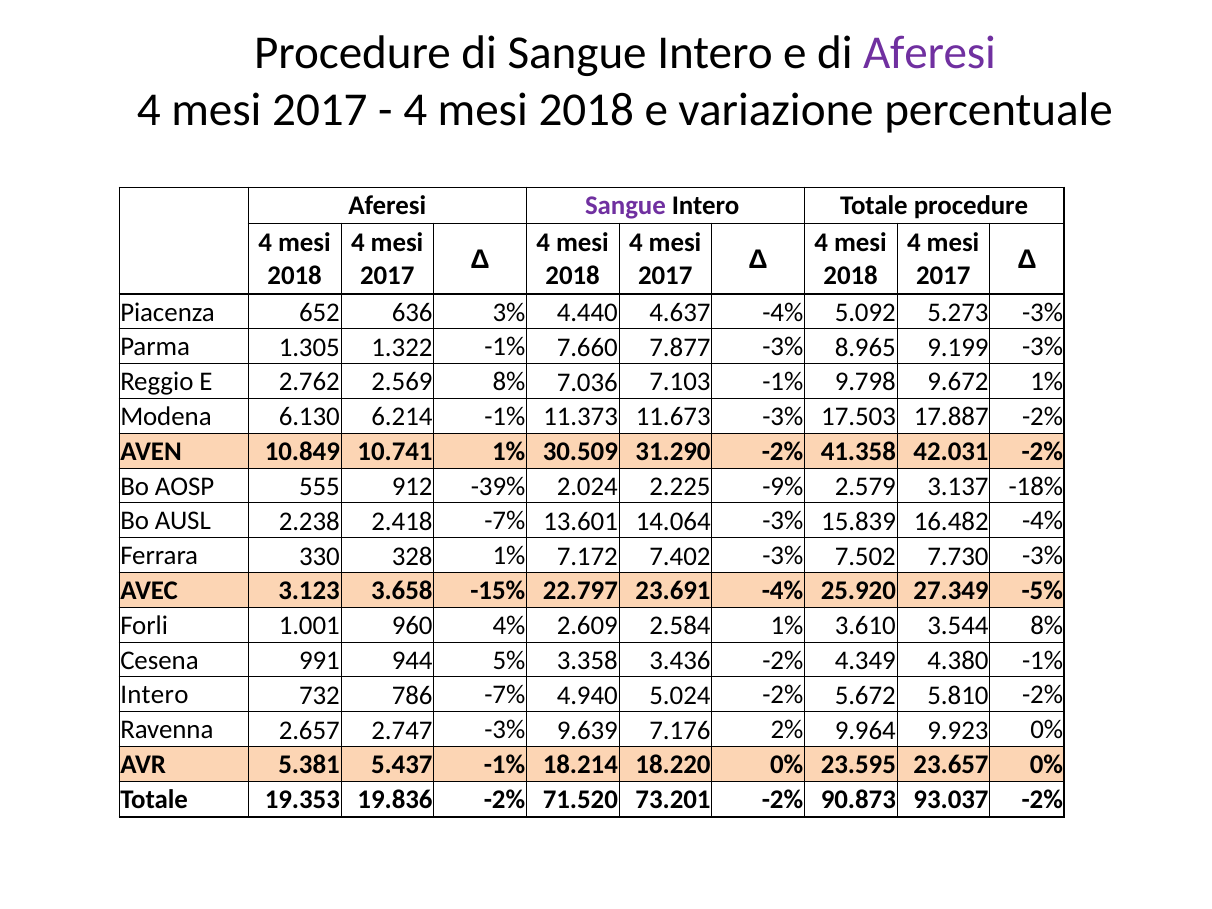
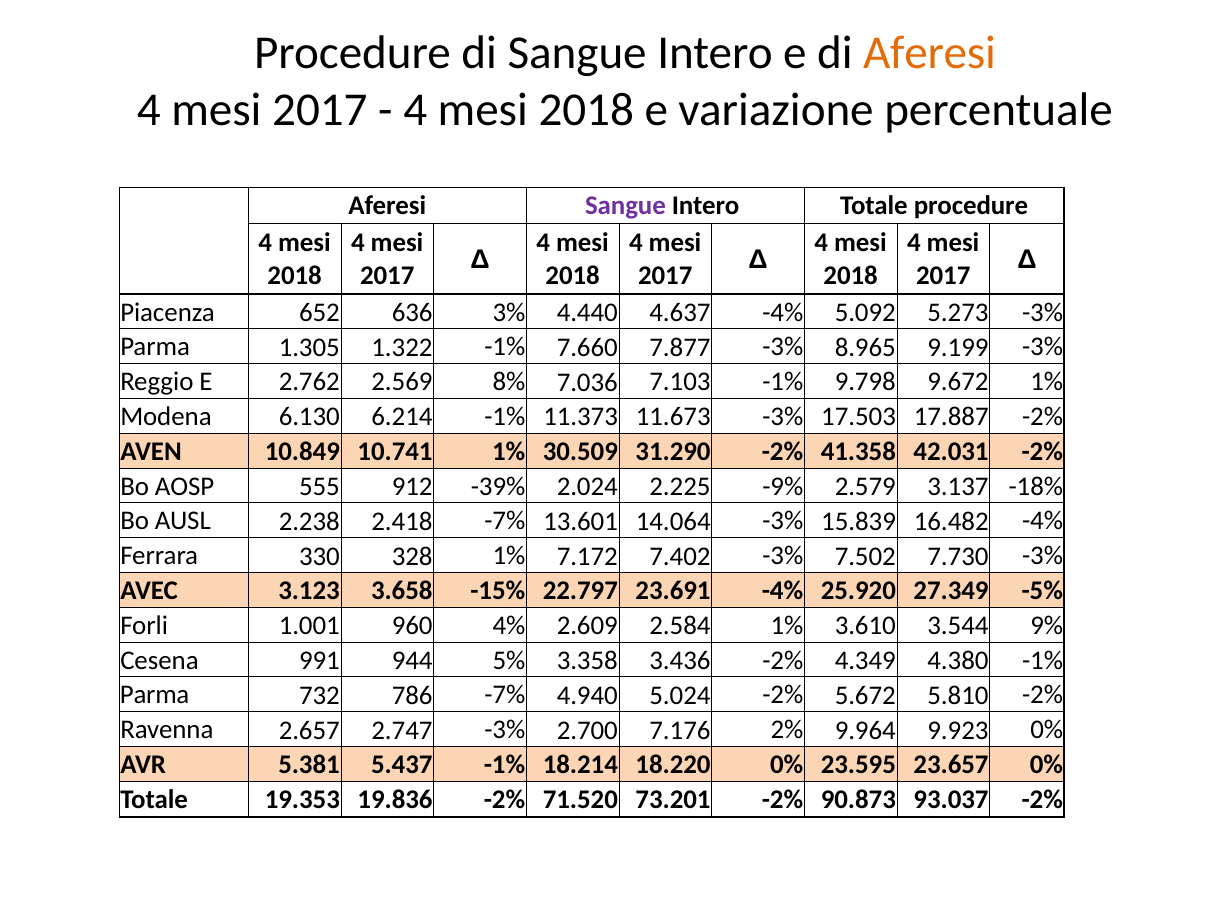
Aferesi colour: purple -> orange (930, 53)
3.544 8%: 8% -> 9% (1047, 625)
Intero: Intero -> Parma (155, 695)
9.639: 9.639 -> 2.700 (587, 730)
